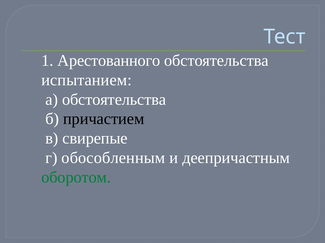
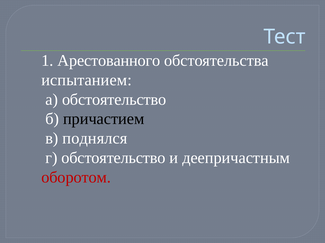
а обстоятельства: обстоятельства -> обстоятельство (114, 100)
свирепые: свирепые -> поднялся (95, 139)
г обособленным: обособленным -> обстоятельство (113, 158)
оборотом colour: green -> red (76, 178)
